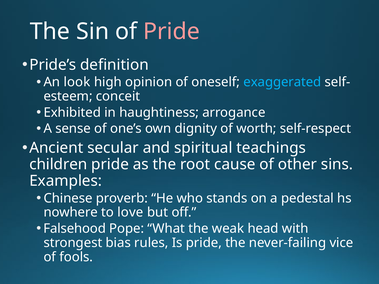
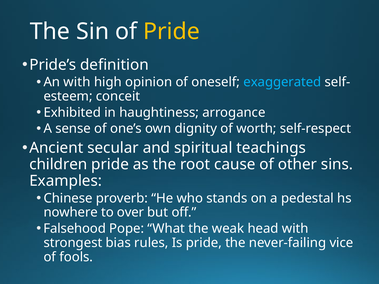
Pride colour: pink -> yellow (171, 32)
An look: look -> with (77, 82)
love: love -> over (131, 213)
